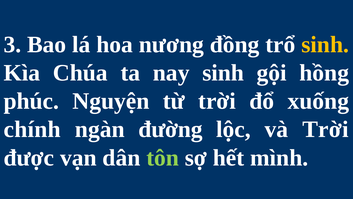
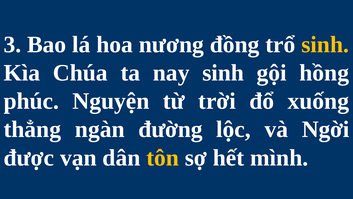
chính: chính -> thẳng (32, 129)
và Trời: Trời -> Ngời (326, 129)
tôn colour: light green -> yellow (163, 157)
